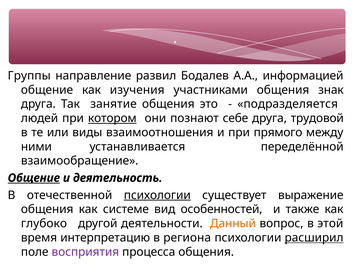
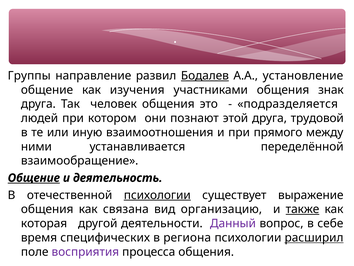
Бодалев underline: none -> present (205, 76)
информацией: информацией -> установление (303, 76)
занятие: занятие -> человек (114, 104)
котором underline: present -> none (112, 118)
себе: себе -> этой (235, 118)
виды: виды -> иную (87, 132)
системе: системе -> связана (126, 209)
особенностей: особенностей -> организацию (221, 209)
также underline: none -> present (302, 209)
глубоко: глубоко -> которая (44, 223)
Данный colour: orange -> purple (233, 223)
этой: этой -> себе (330, 223)
интерпретацию: интерпретацию -> специфических (105, 237)
